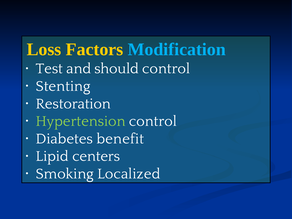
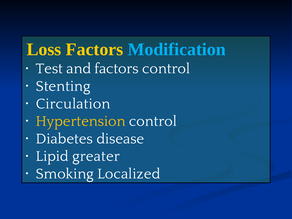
and should: should -> factors (117, 69)
Restoration: Restoration -> Circulation (73, 104)
Hypertension colour: light green -> yellow (81, 121)
benefit: benefit -> disease (120, 139)
centers: centers -> greater (96, 156)
